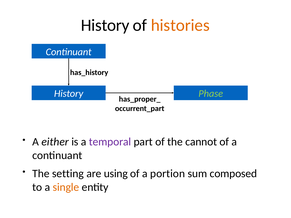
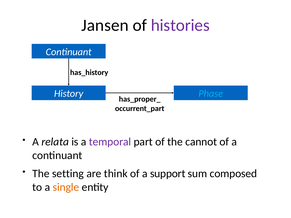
History: History -> Jansen (105, 25)
histories colour: orange -> purple (180, 25)
Phase colour: light green -> light blue (211, 94)
either: either -> relata (55, 142)
using: using -> think (116, 174)
portion: portion -> support (168, 174)
